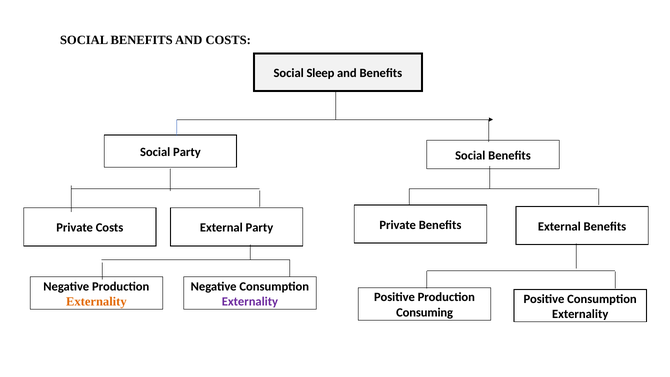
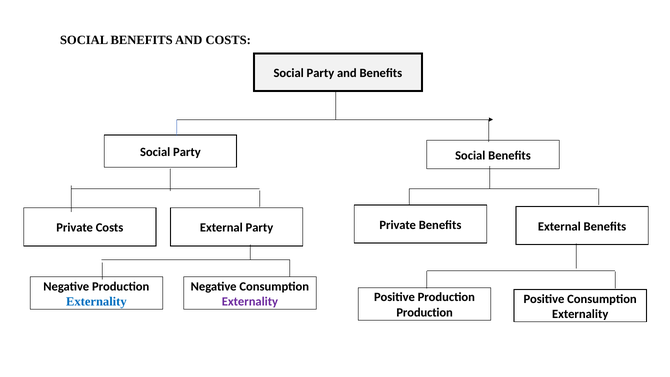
Sleep: Sleep -> Party (320, 73)
Externality colour: orange -> blue (96, 301)
Consuming: Consuming -> Production (425, 312)
